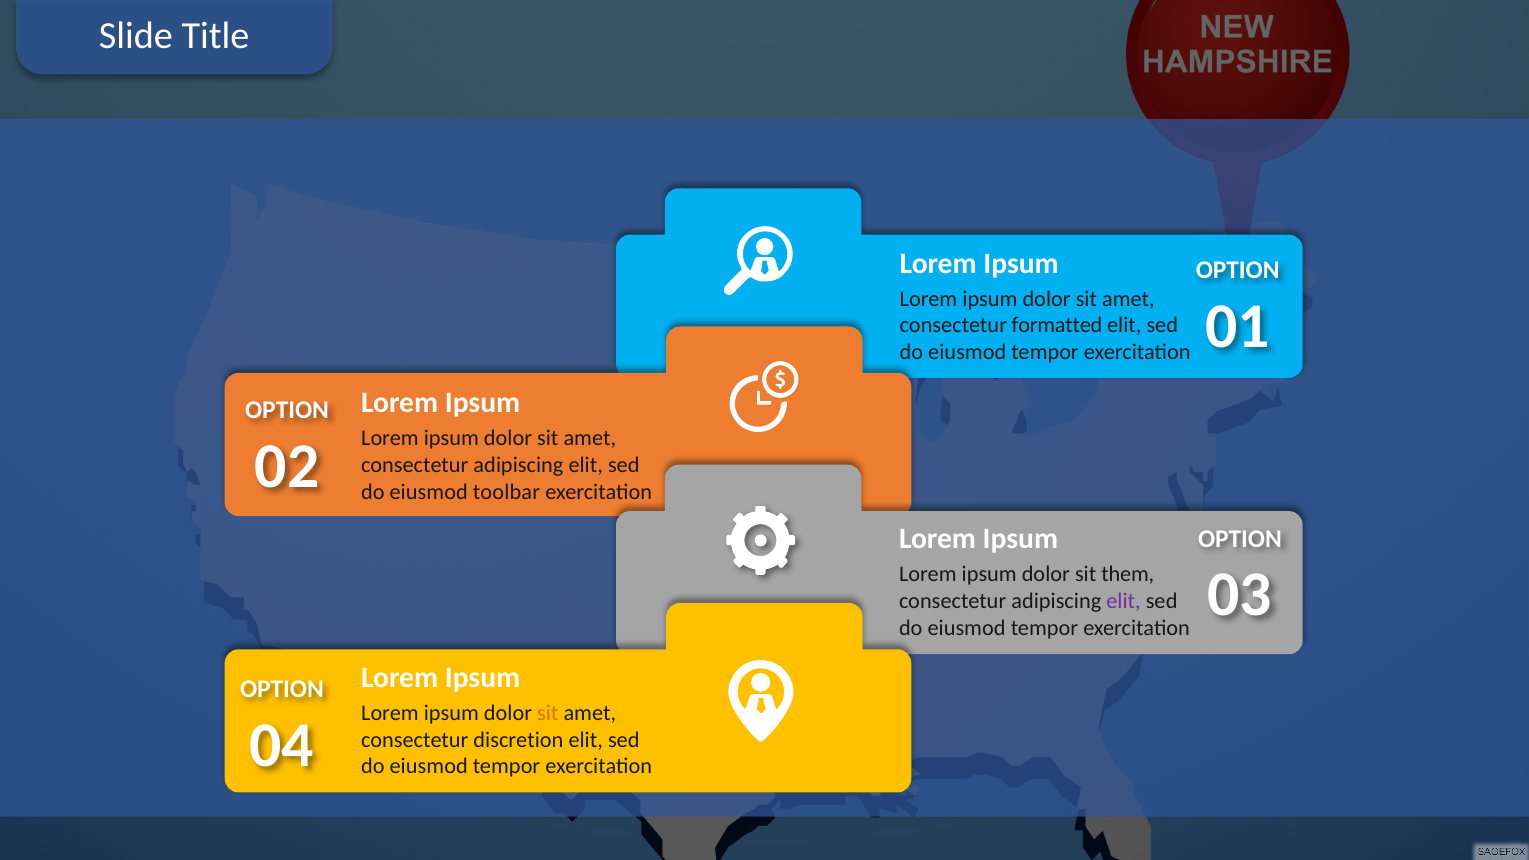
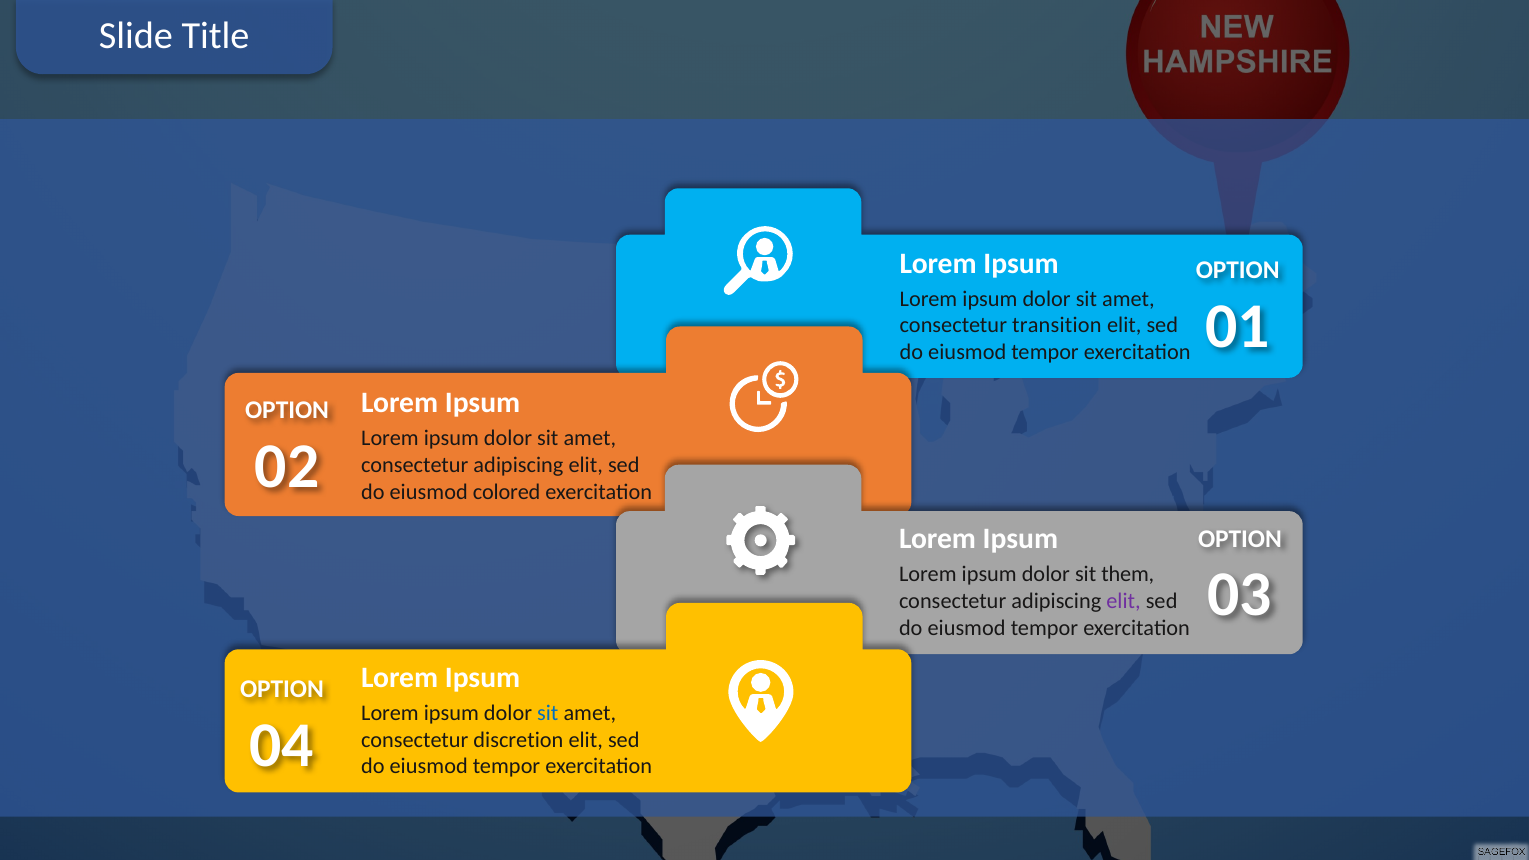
formatted: formatted -> transition (1057, 325)
toolbar: toolbar -> colored (507, 492)
sit colour: orange -> blue (548, 713)
